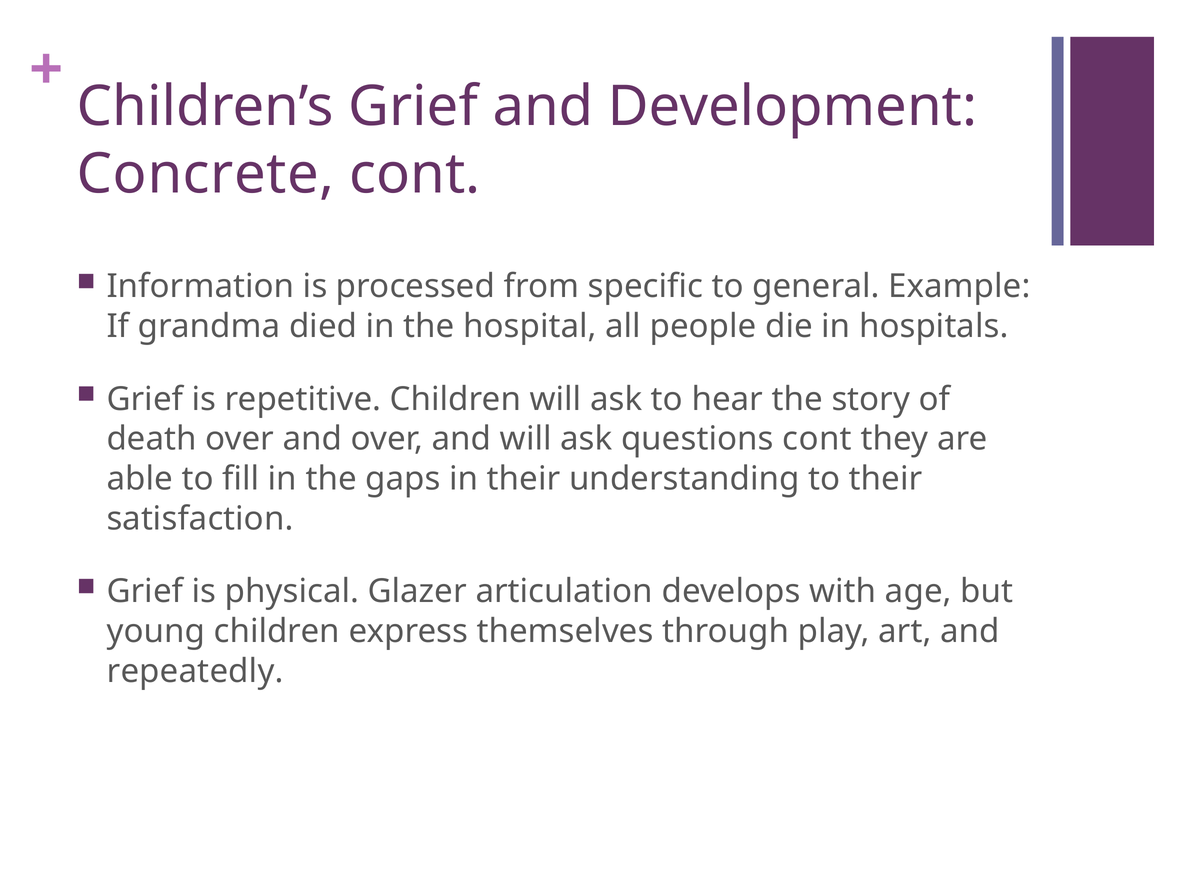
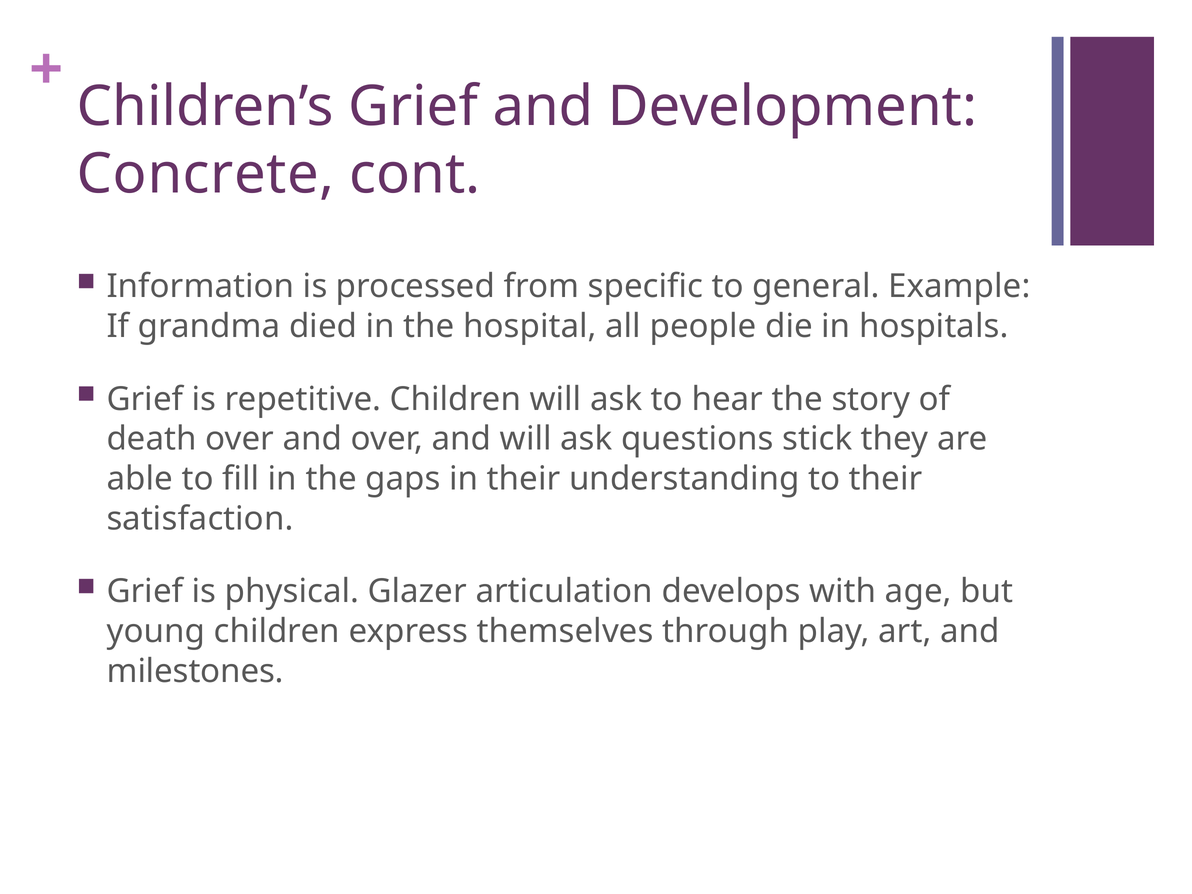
questions cont: cont -> stick (817, 439)
repeatedly: repeatedly -> milestones (195, 671)
